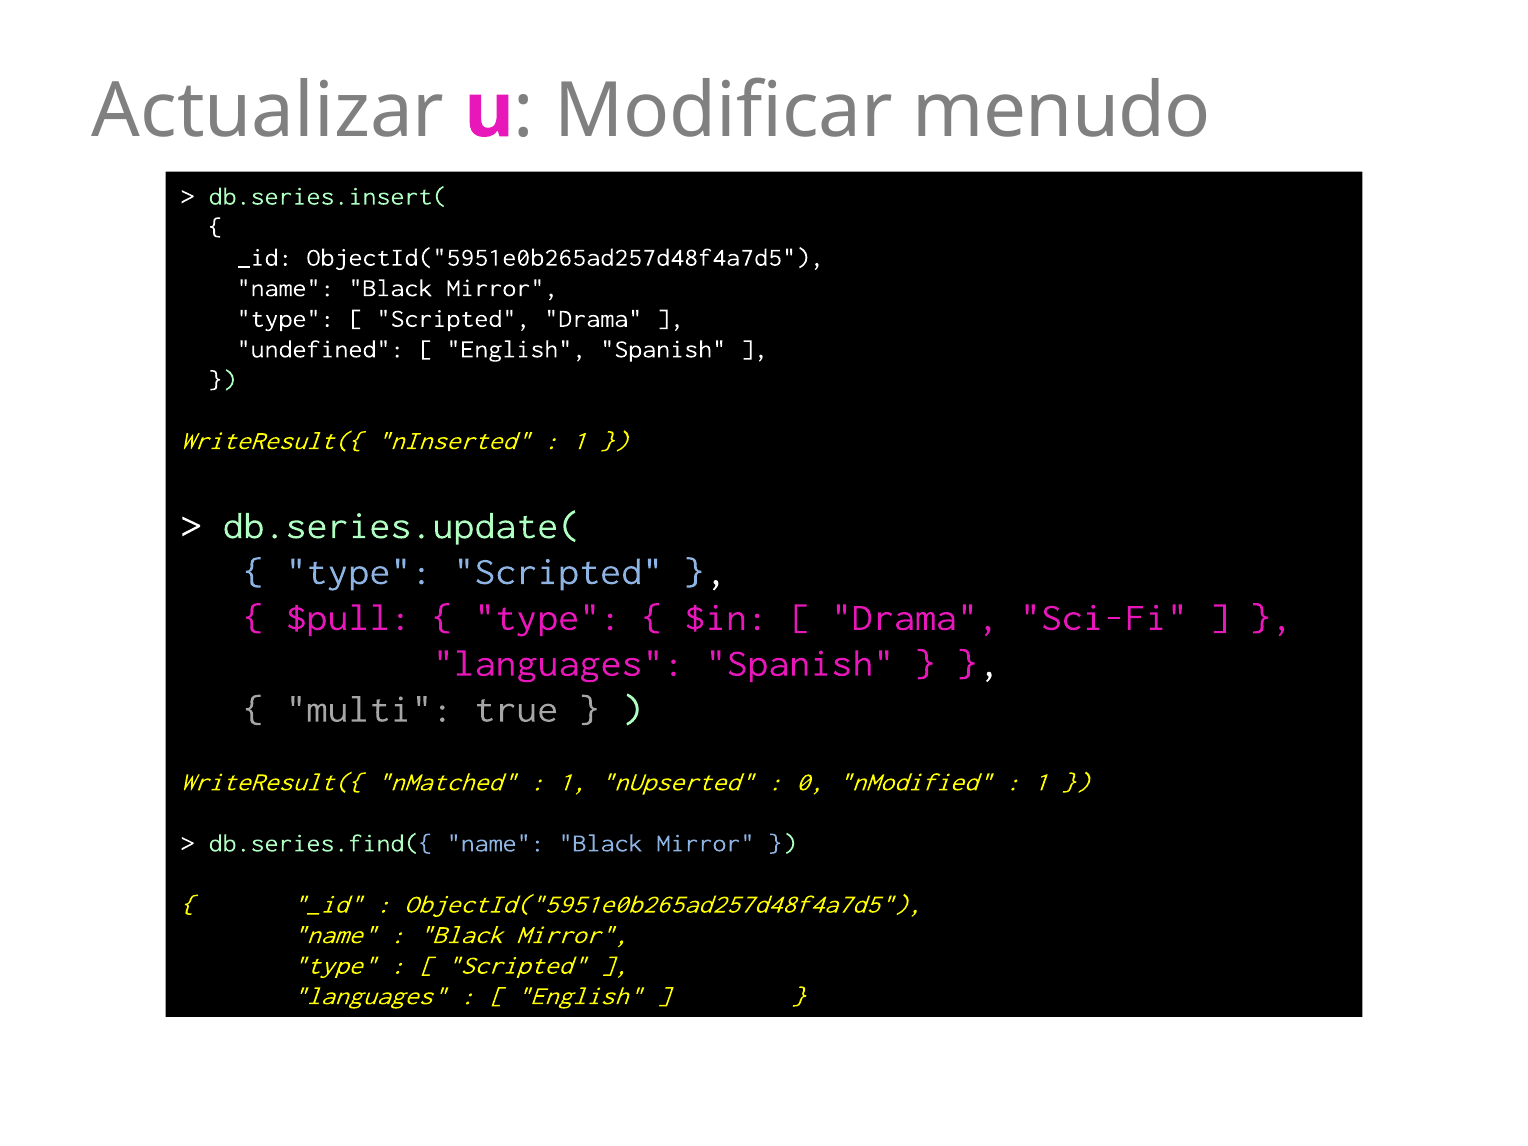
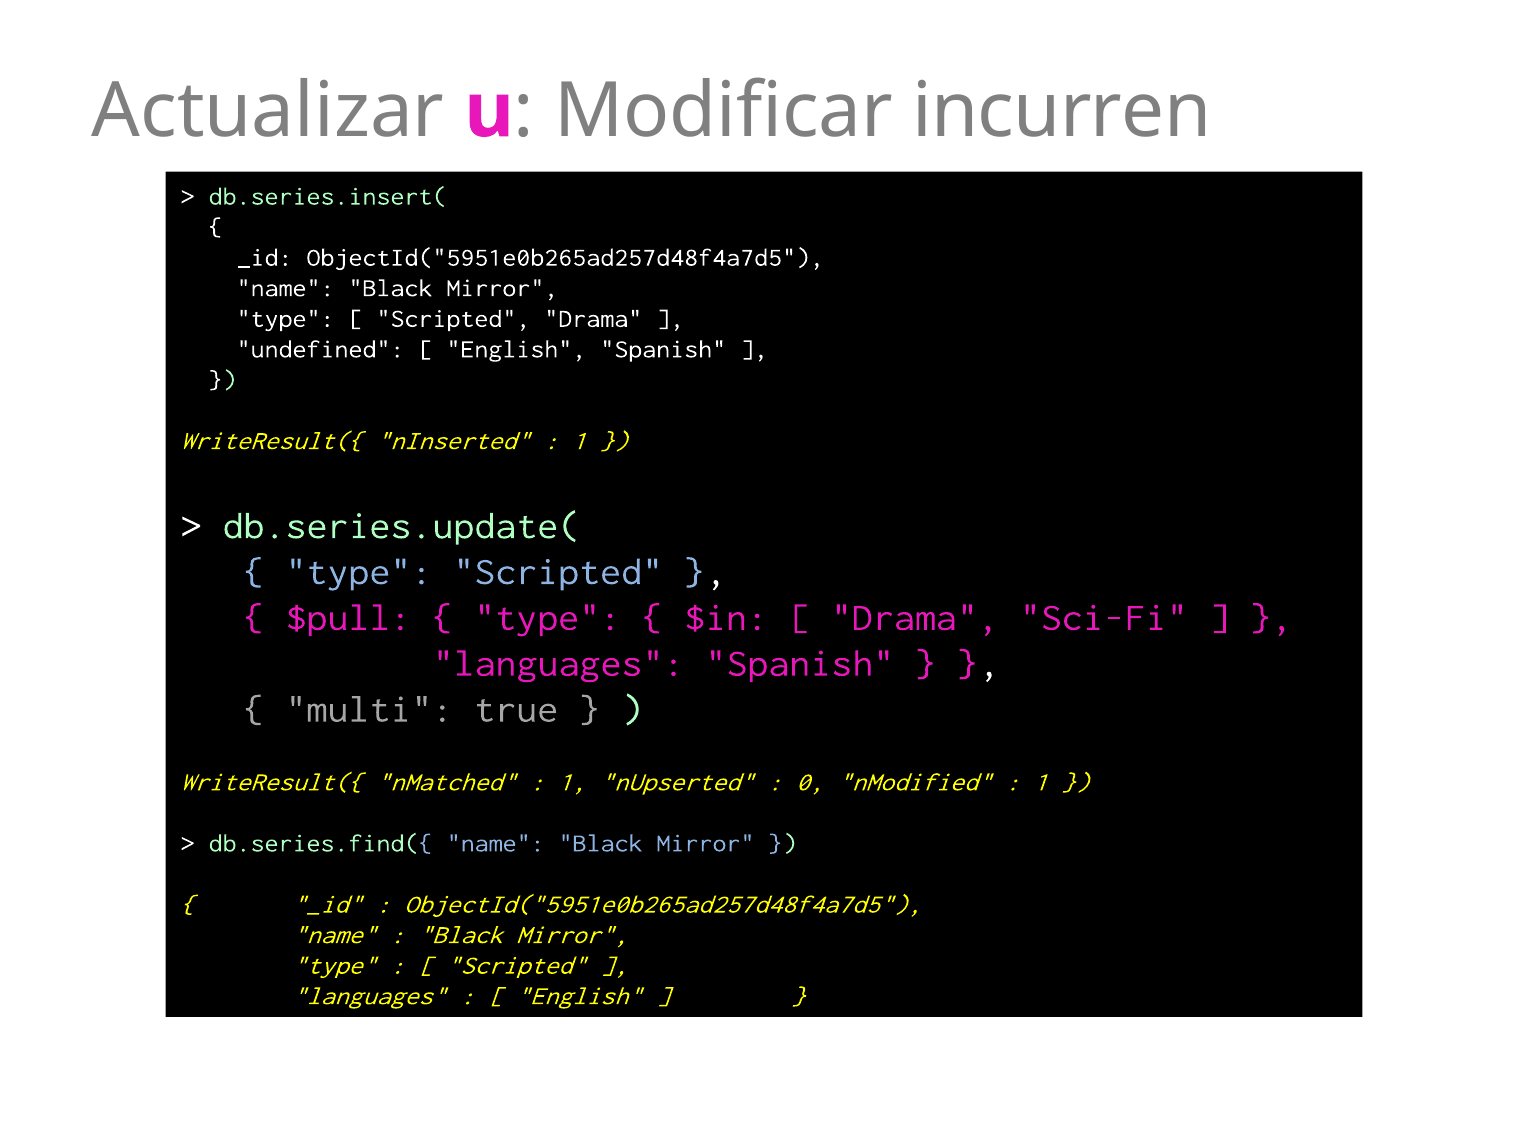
menudo: menudo -> incurren (1062, 111)
